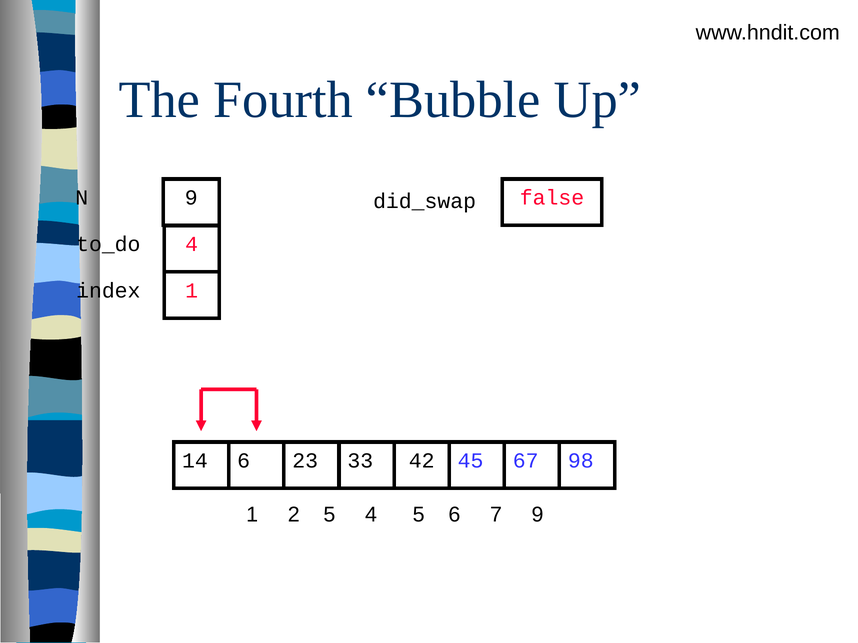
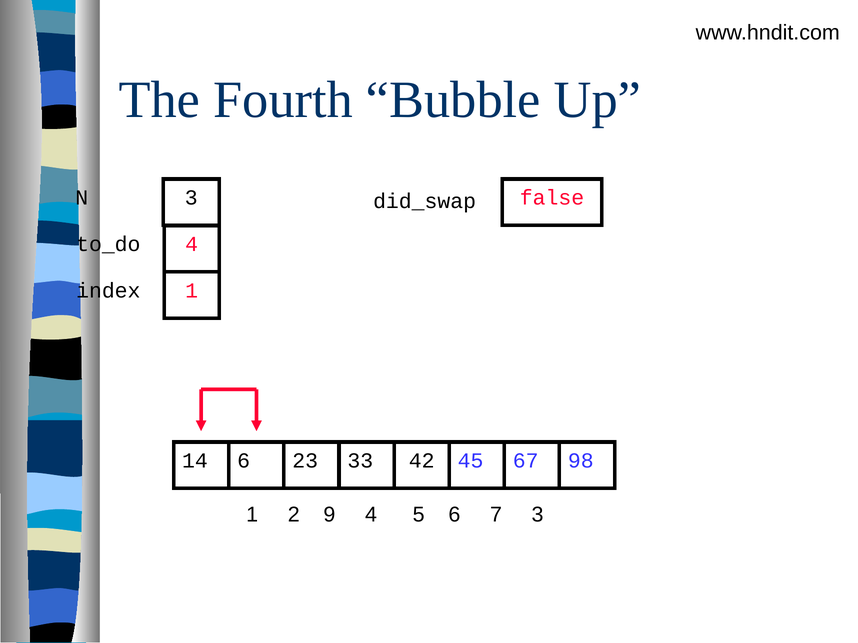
N 9: 9 -> 3 (191, 198)
2 5: 5 -> 9 (329, 515)
7 9: 9 -> 3 (538, 515)
